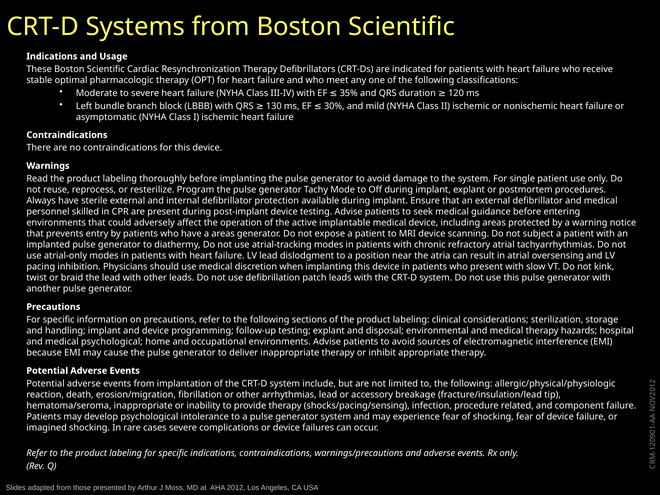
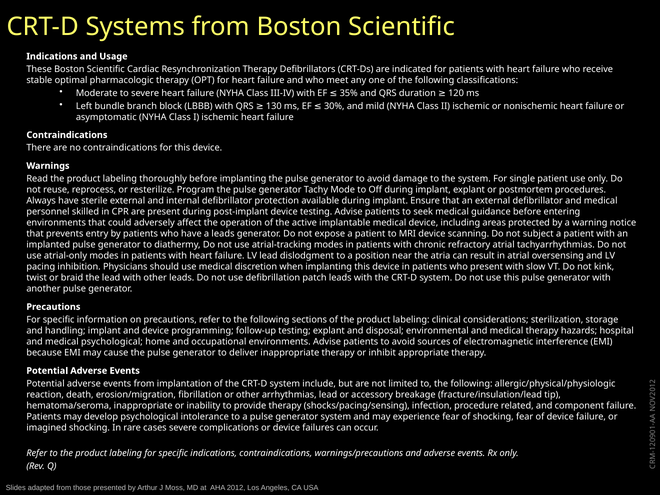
a areas: areas -> leads (223, 234)
